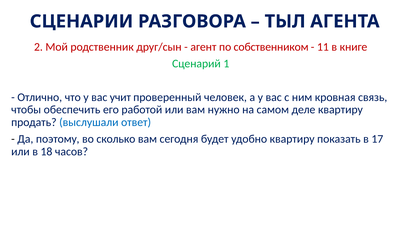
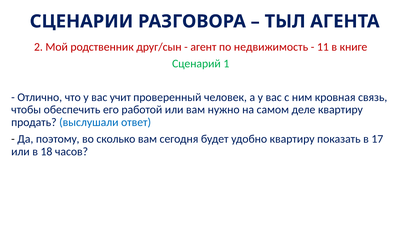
собственником: собственником -> недвижимость (271, 47)
